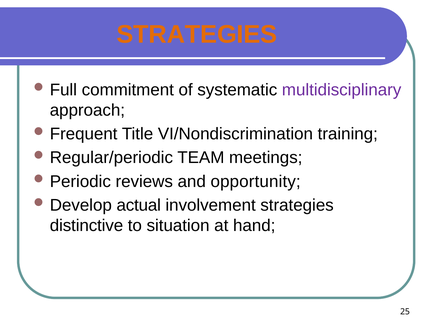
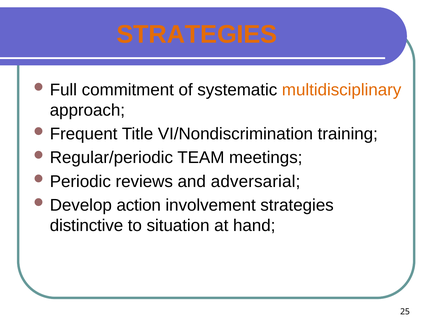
multidisciplinary colour: purple -> orange (342, 90)
opportunity: opportunity -> adversarial (256, 181)
actual: actual -> action (139, 205)
